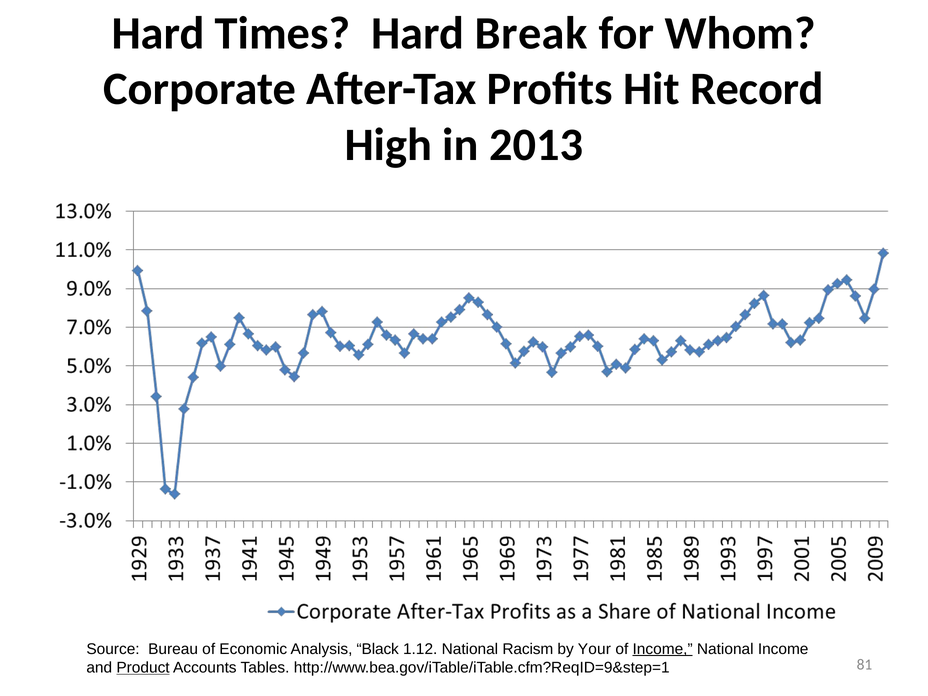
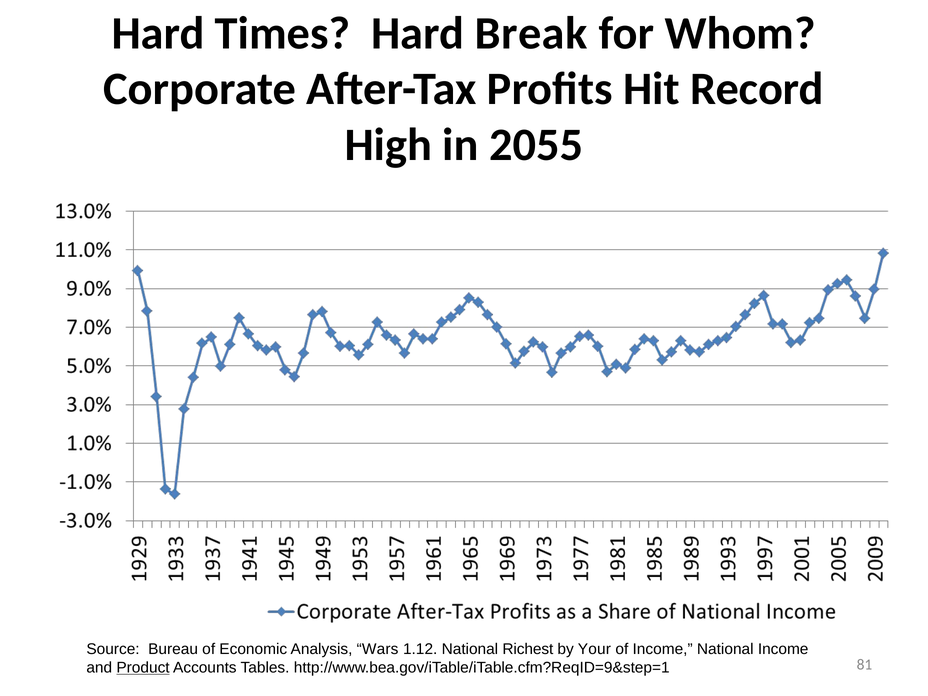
2013: 2013 -> 2055 (536, 145)
Black: Black -> Wars (378, 649)
Racism: Racism -> Richest (528, 649)
Income underline: present -> none (663, 649)
